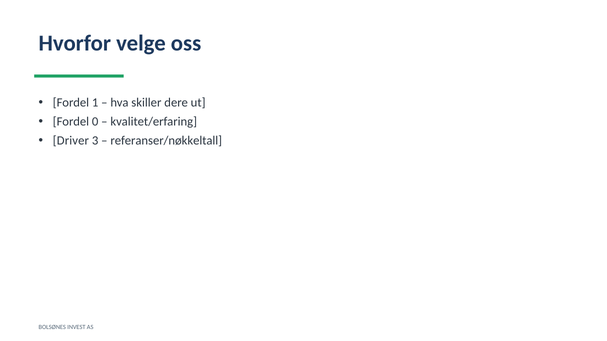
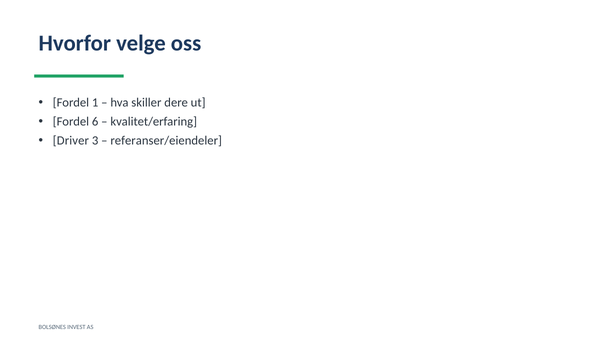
0: 0 -> 6 (95, 122)
referanser/nøkkeltall: referanser/nøkkeltall -> referanser/eiendeler (166, 141)
